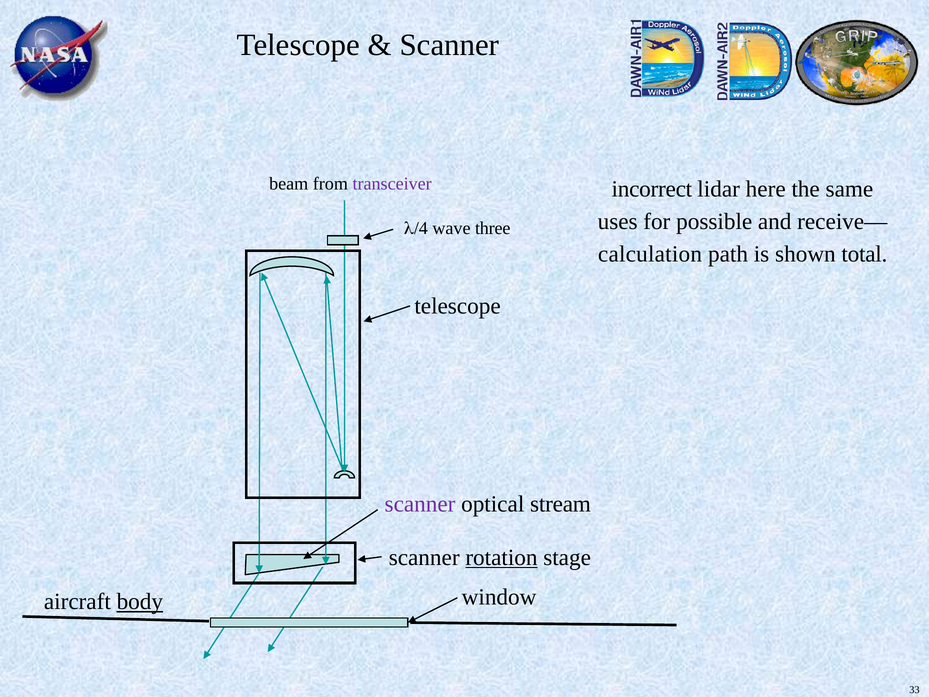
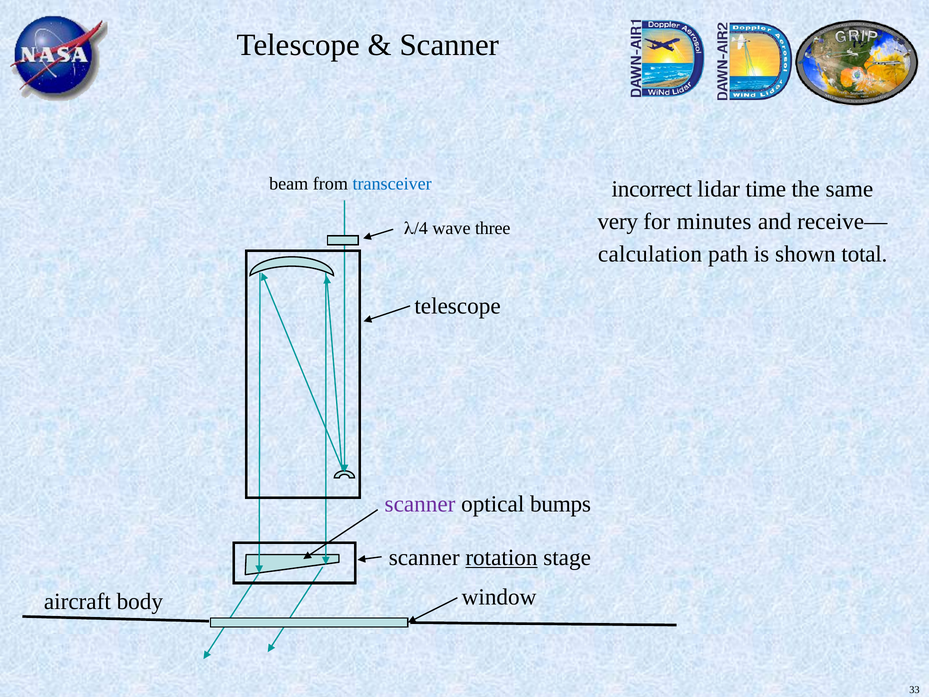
transceiver colour: purple -> blue (392, 184)
here: here -> time (766, 189)
uses: uses -> very (618, 221)
possible: possible -> minutes (714, 221)
stream: stream -> bumps (561, 504)
body underline: present -> none (140, 602)
